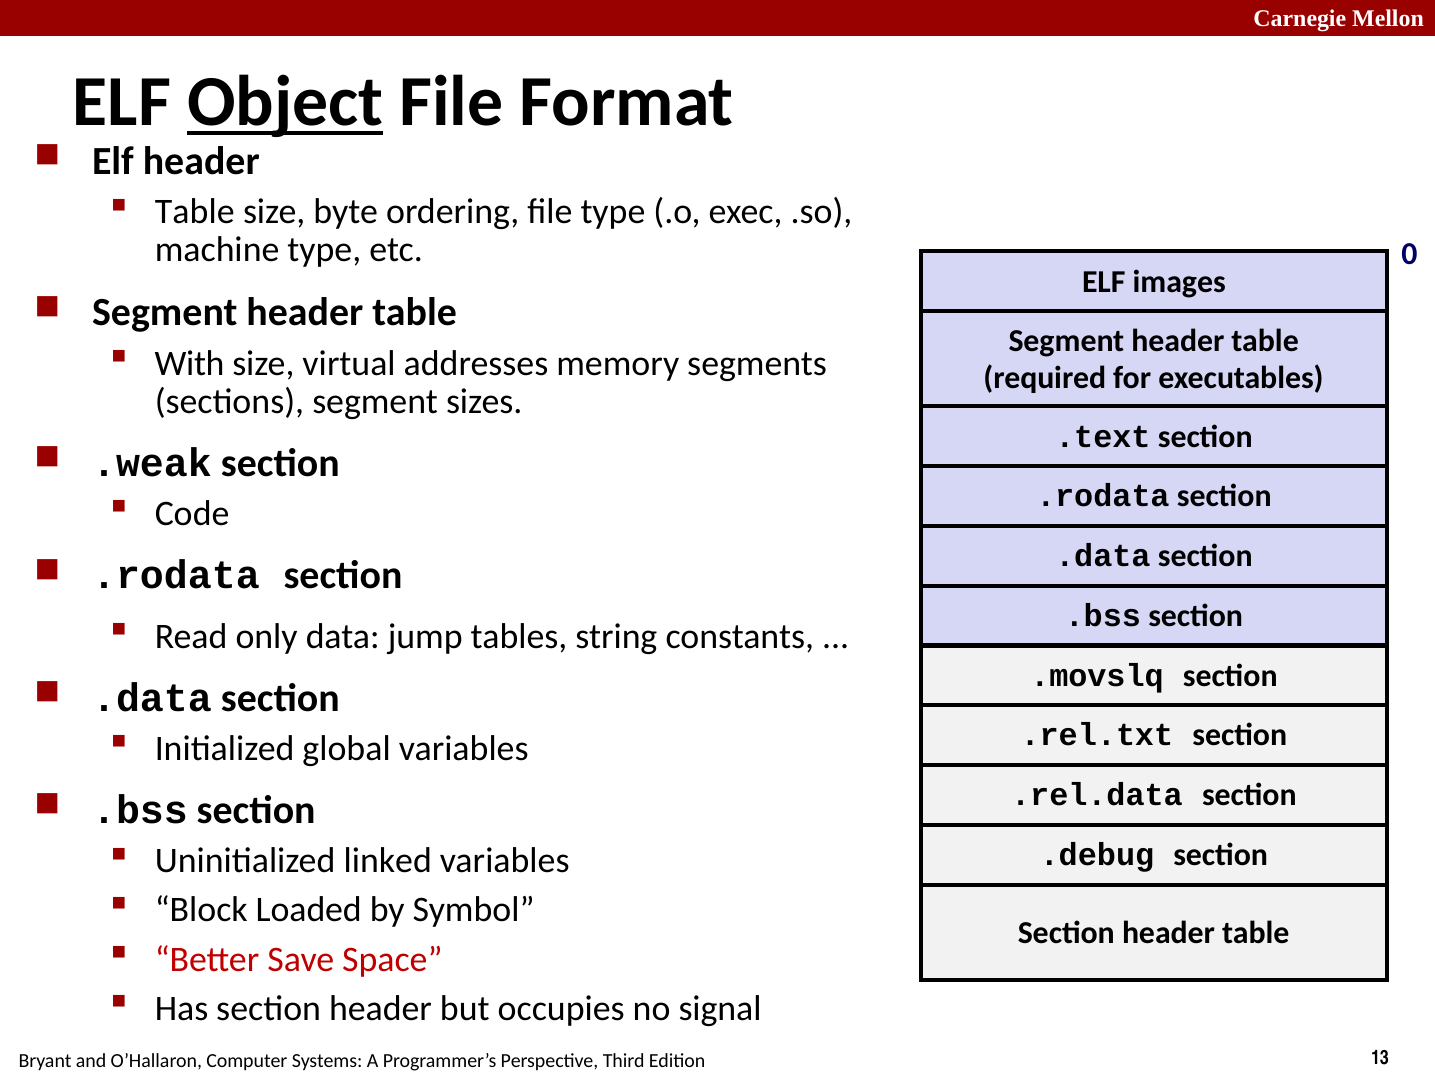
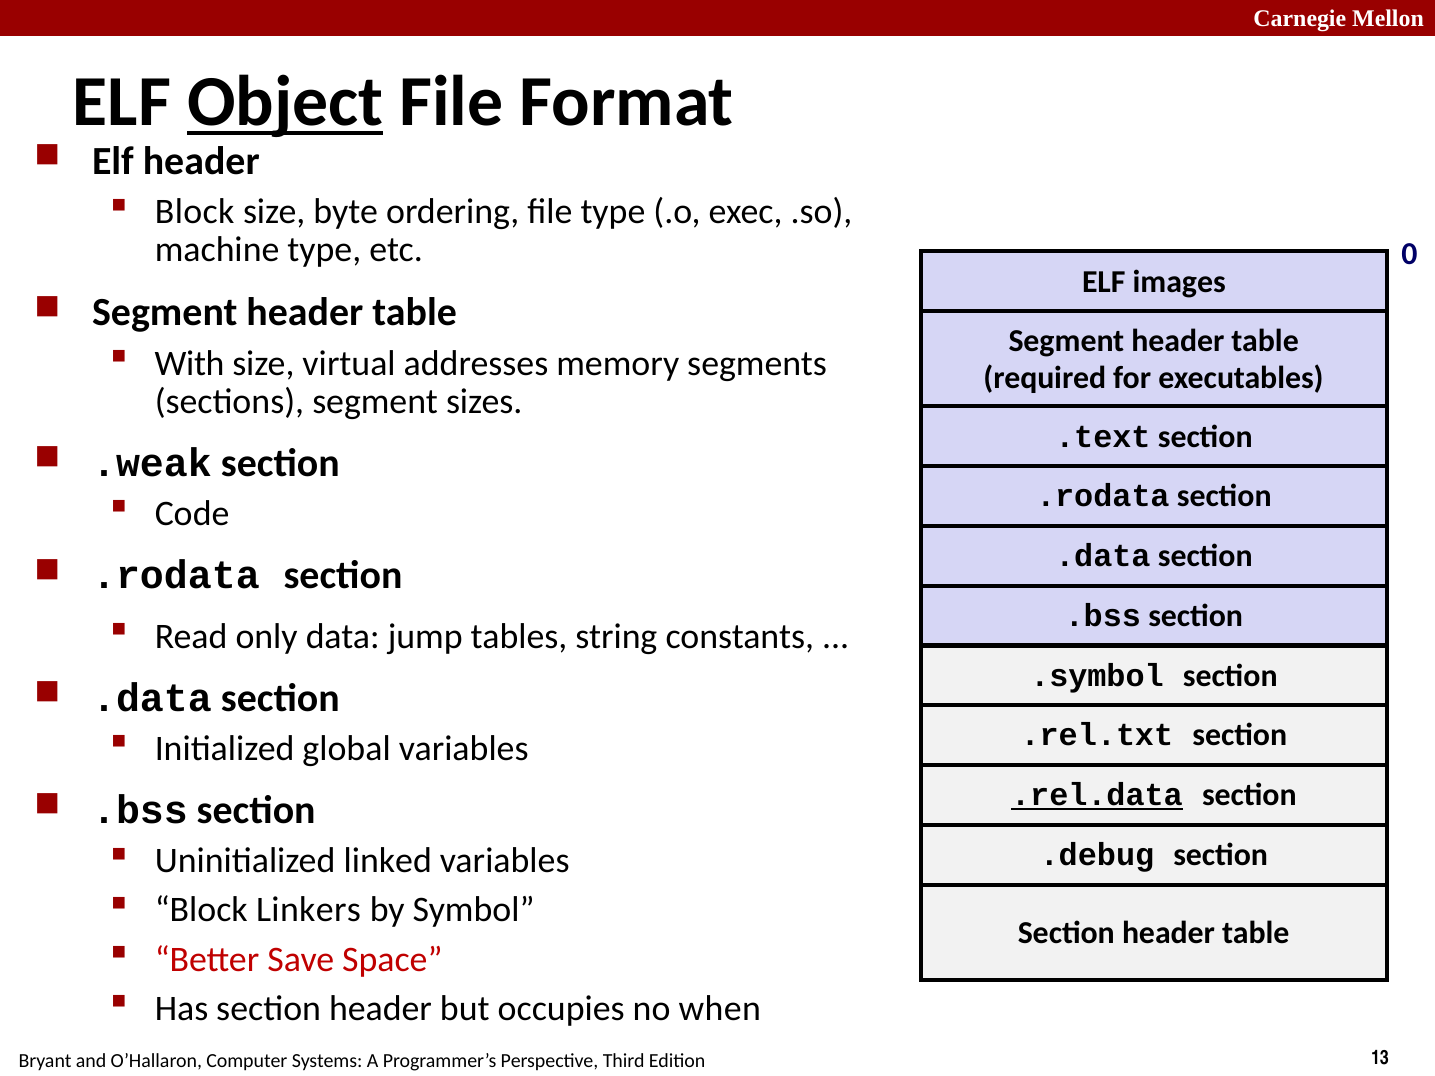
Table: Table -> Block (195, 212)
.movslq: .movslq -> .symbol (1097, 676)
.rel.data underline: none -> present (1097, 795)
Loaded: Loaded -> Linkers (308, 910)
signal: signal -> when (720, 1009)
